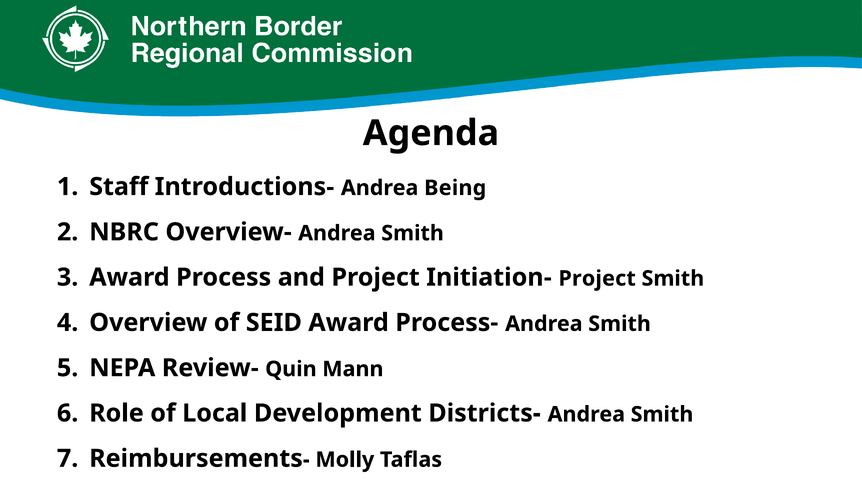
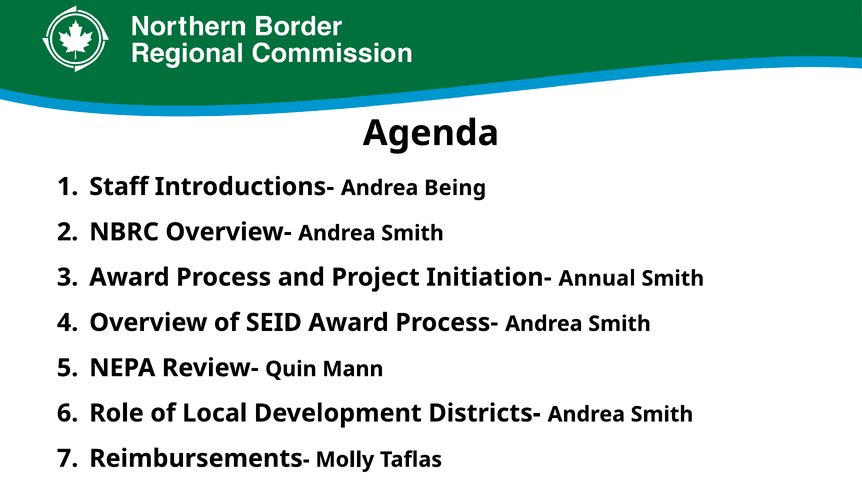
Initiation- Project: Project -> Annual (597, 278)
